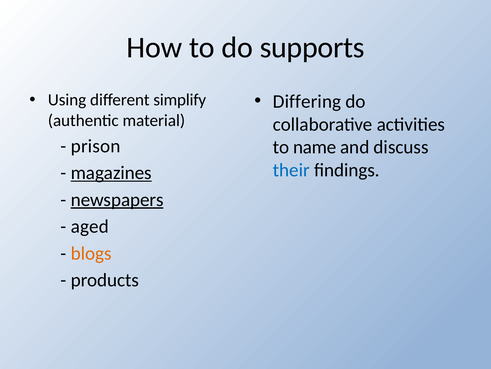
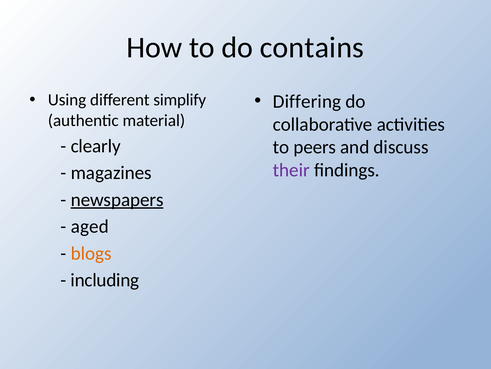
supports: supports -> contains (312, 48)
prison: prison -> clearly (96, 146)
name: name -> peers (315, 147)
their colour: blue -> purple (291, 170)
magazines underline: present -> none (111, 173)
products: products -> including (105, 280)
